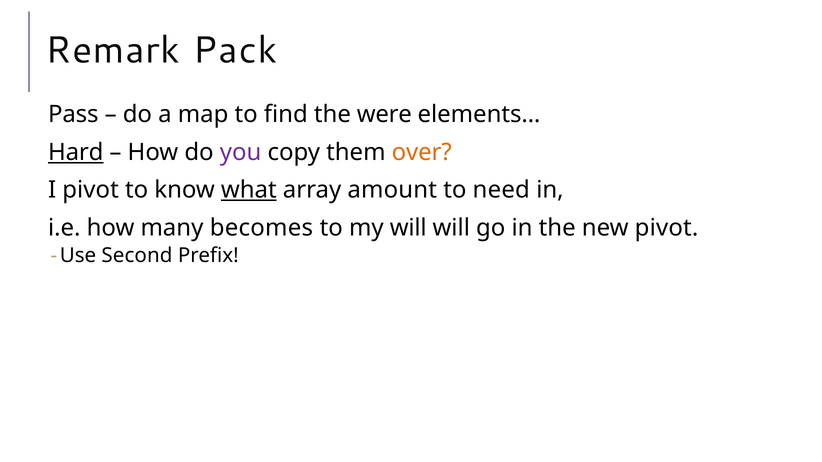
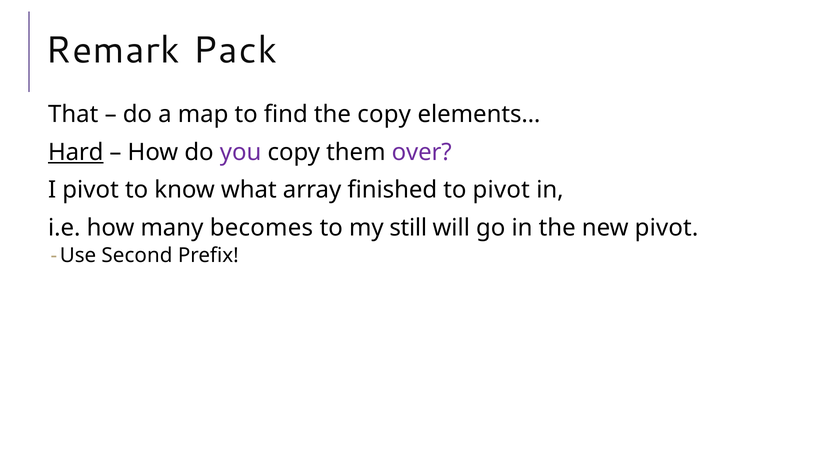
Pass: Pass -> That (73, 115)
the were: were -> copy (384, 115)
over colour: orange -> purple (422, 152)
what underline: present -> none (249, 190)
amount: amount -> finished (392, 190)
to need: need -> pivot (501, 190)
my will: will -> still (408, 228)
